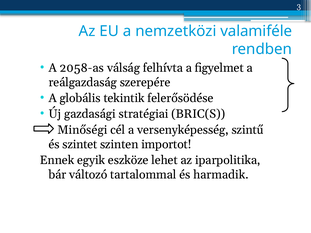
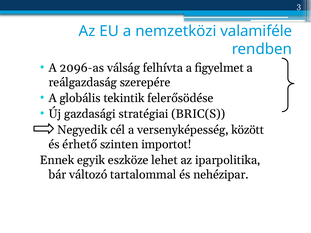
2058-as: 2058-as -> 2096-as (82, 68)
Minőségi: Minőségi -> Negyedik (82, 130)
szintű: szintű -> között (248, 130)
szintet: szintet -> érhető (80, 144)
harmadik: harmadik -> nehézipar (221, 175)
